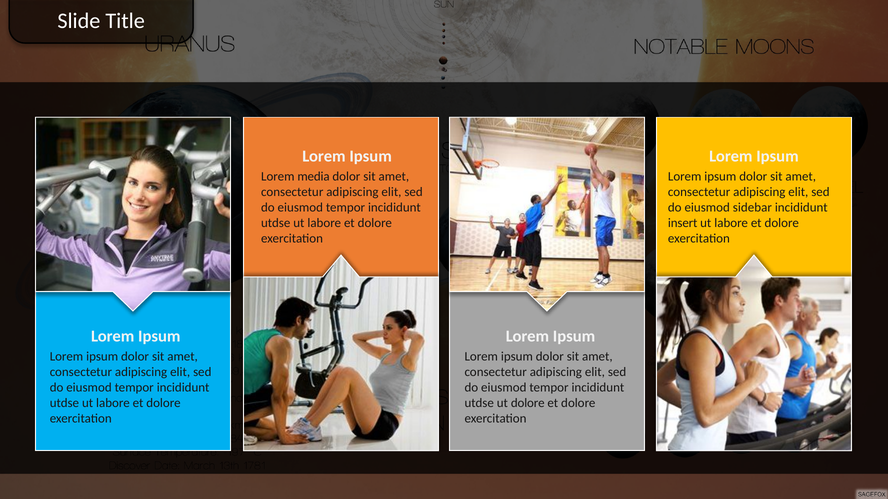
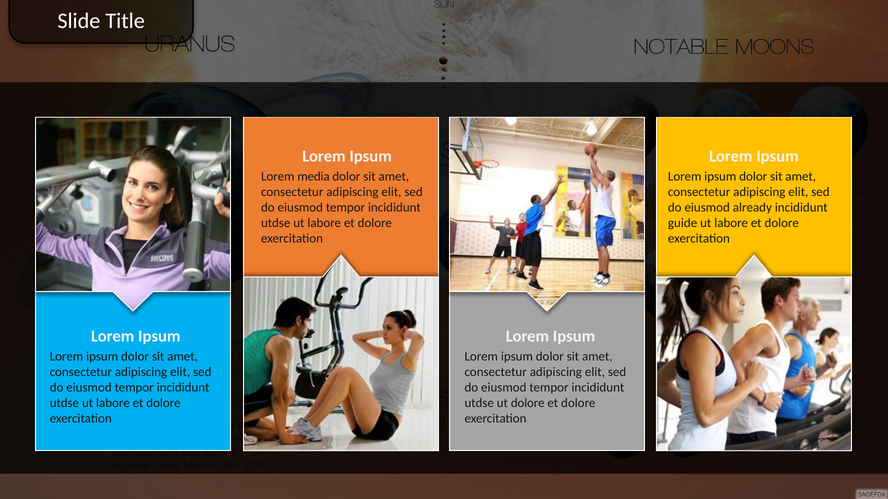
sidebar: sidebar -> already (752, 208)
insert: insert -> guide (683, 223)
